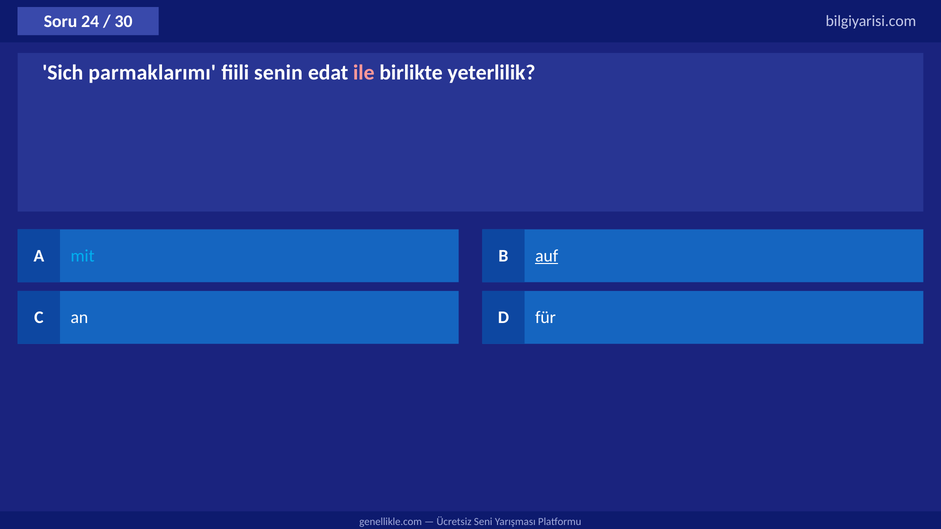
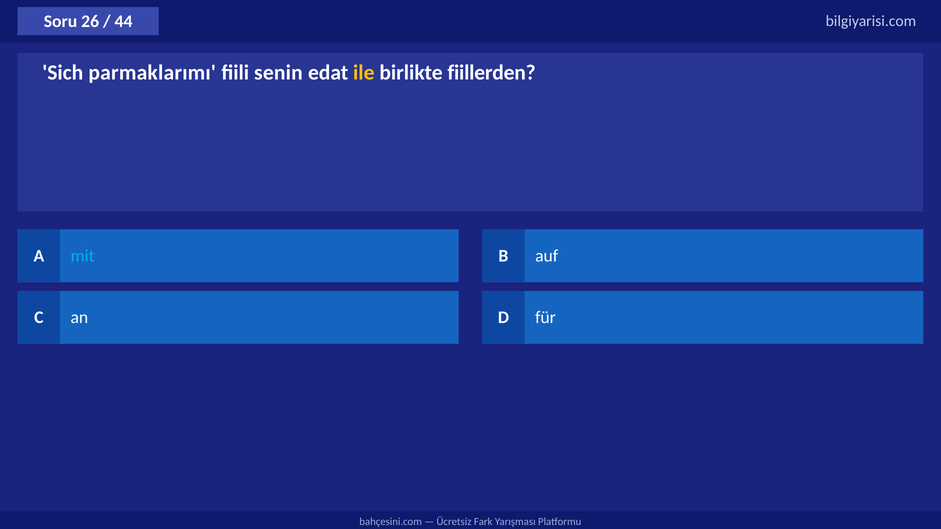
24: 24 -> 26 (90, 22)
30: 30 -> 44 (124, 22)
ile colour: pink -> yellow (364, 72)
yeterlilik: yeterlilik -> fiillerden (492, 72)
auf underline: present -> none (547, 256)
genellikle.com: genellikle.com -> bahçesini.com (391, 522)
Seni: Seni -> Fark (483, 522)
